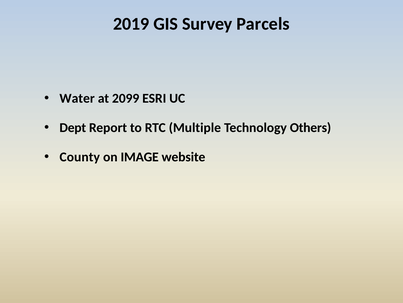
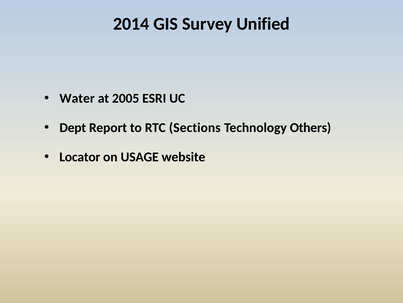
2019: 2019 -> 2014 (131, 24)
Parcels: Parcels -> Unified (263, 24)
2099: 2099 -> 2005 (126, 98)
Multiple: Multiple -> Sections (195, 127)
County: County -> Locator (80, 157)
IMAGE: IMAGE -> USAGE (140, 157)
